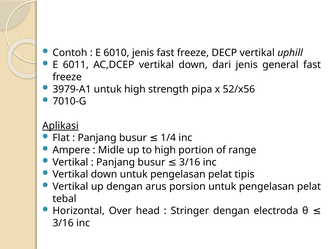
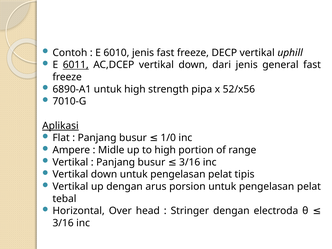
6011 underline: none -> present (76, 65)
3979-A1: 3979-A1 -> 6890-A1 (72, 89)
1/4: 1/4 -> 1/0 (168, 138)
